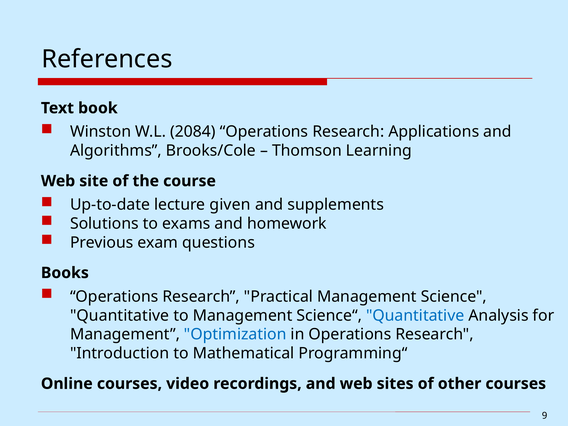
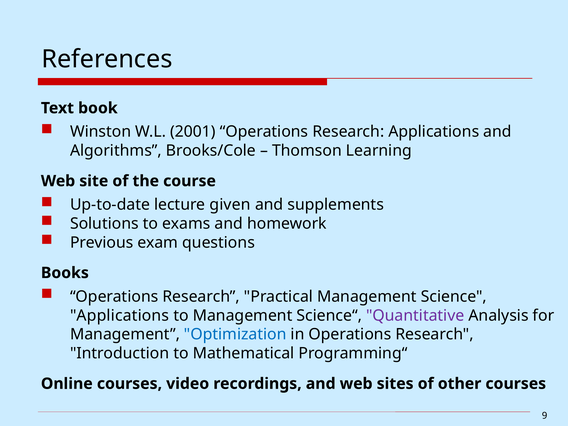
2084: 2084 -> 2001 (193, 132)
Quantitative: Quantitative -> Applications (120, 315)
Quantitative colour: blue -> purple (415, 315)
